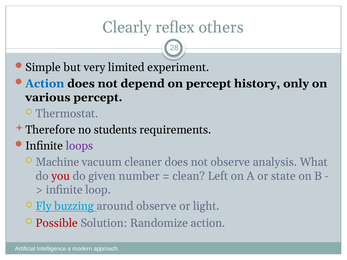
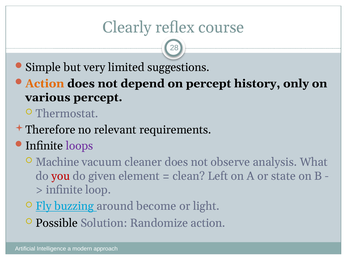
others: others -> course (221, 27)
experiment: experiment -> suggestions (178, 67)
Action colour: blue -> orange (45, 84)
students: students -> relevant (115, 130)
number: number -> element (139, 176)
around observe: observe -> become (156, 206)
Possible colour: red -> black (57, 223)
